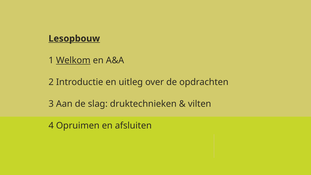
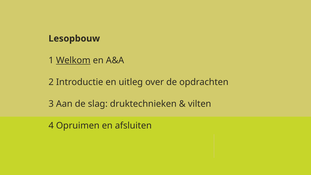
Lesopbouw underline: present -> none (74, 39)
